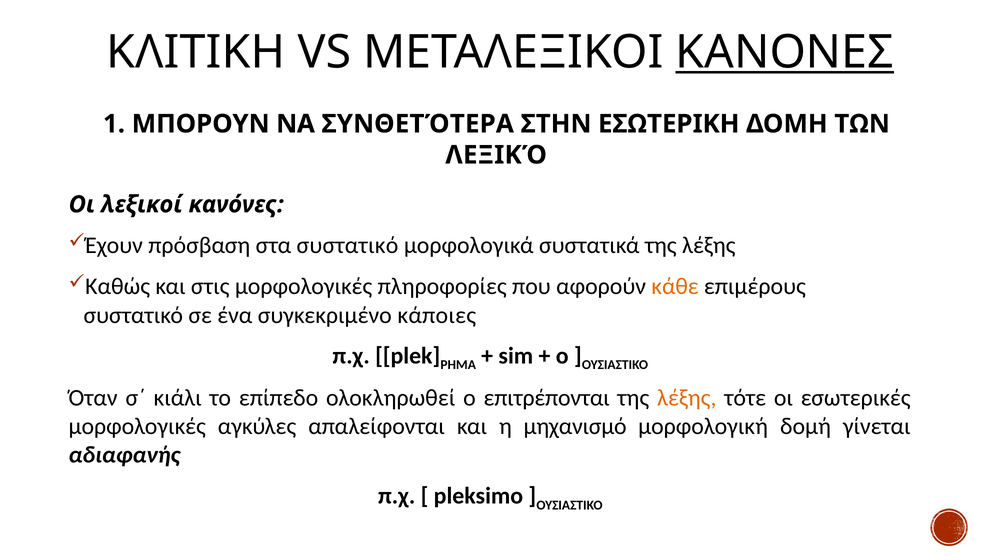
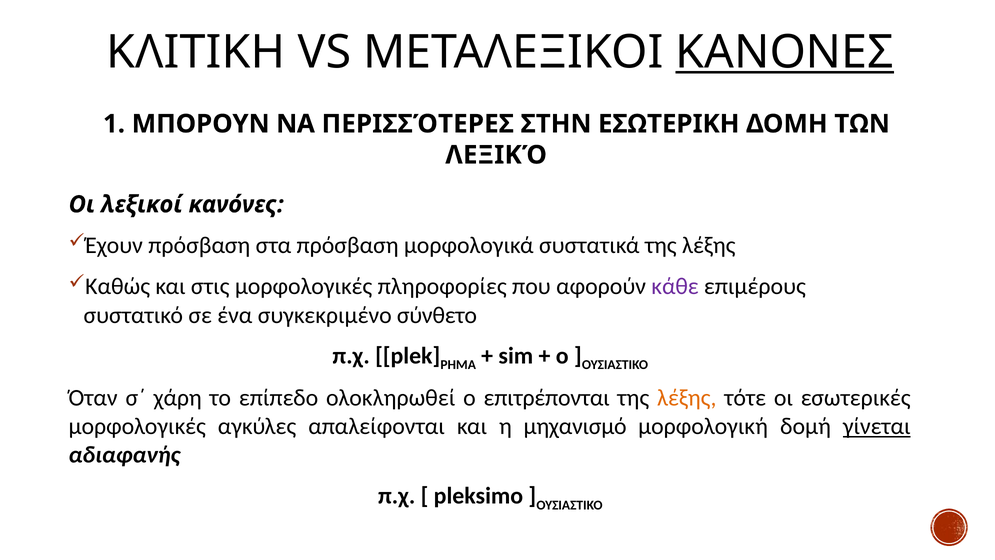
ΣΥΝΘΕΤΌΤΕΡΑ: ΣΥΝΘΕΤΌΤΕΡΑ -> ΠΕΡΙΣΣΌΤΕΡΕΣ (418, 124)
στα συστατικό: συστατικό -> πρόσβαση (348, 245)
κάθε colour: orange -> purple (675, 286)
κάποιες: κάποιες -> σύνθετο (437, 315)
κιάλι: κιάλι -> χάρη (178, 398)
γίνεται underline: none -> present (877, 426)
